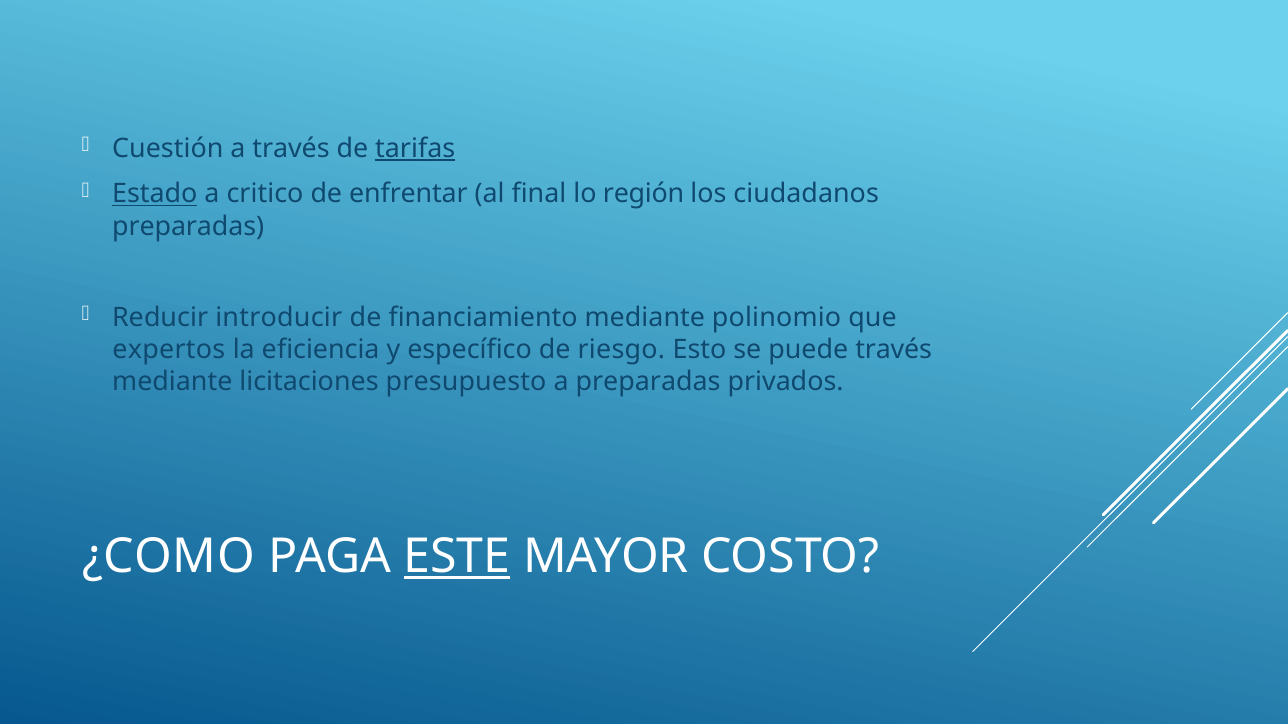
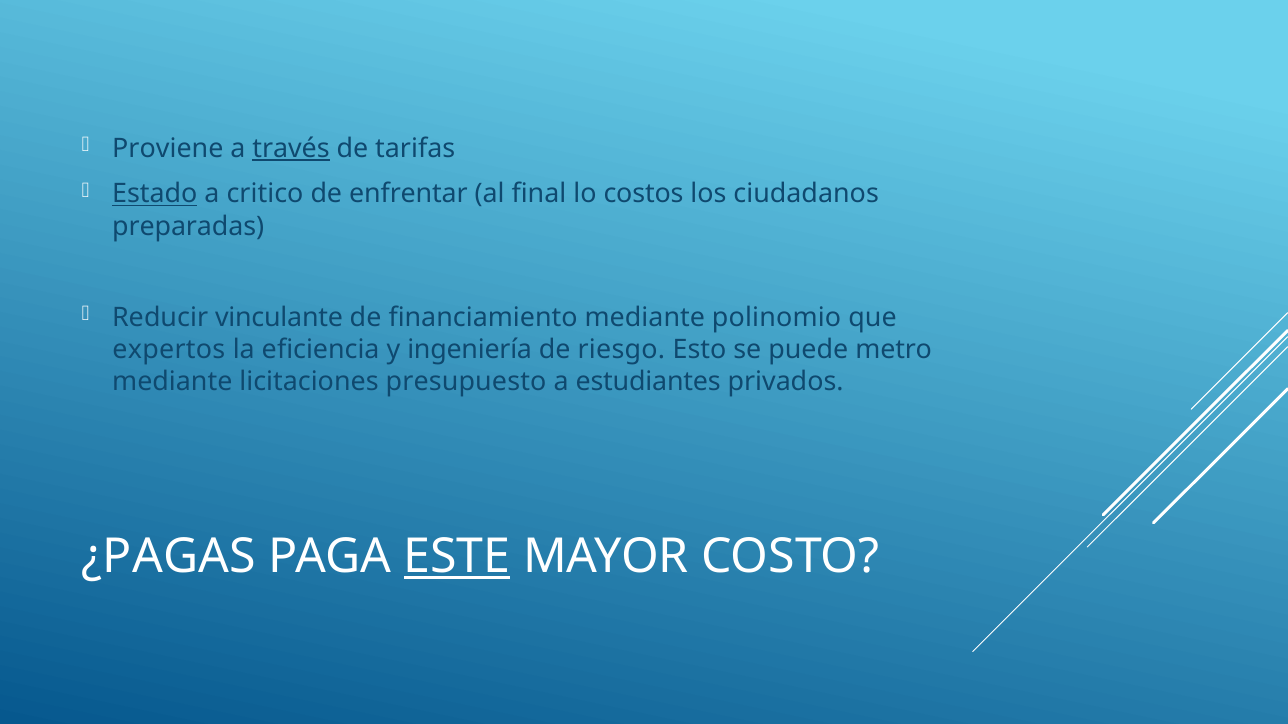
Cuestión: Cuestión -> Proviene (168, 148)
través underline: none -> present (291, 148)
tarifas underline: present -> none (415, 148)
región: región -> costos (644, 194)
introducir: introducir -> vinculante (279, 318)
específico: específico -> ingeniería (470, 350)
puede través: través -> metro (894, 350)
a preparadas: preparadas -> estudiantes (648, 382)
¿COMO: ¿COMO -> ¿PAGAS (169, 557)
